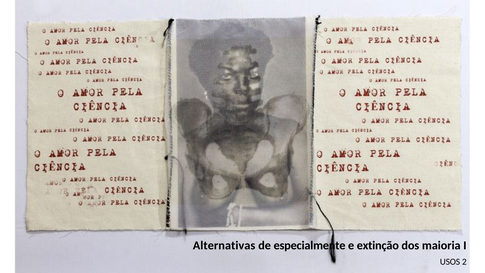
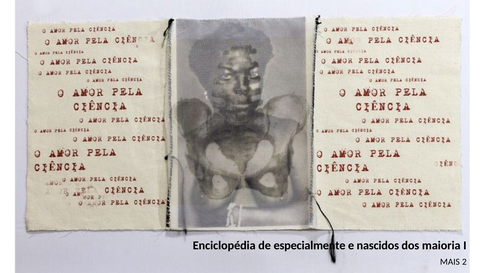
Alternativas: Alternativas -> Enciclopédia (224, 245)
extinção: extinção -> nascidos (378, 245)
USOS: USOS -> MAIS (450, 262)
